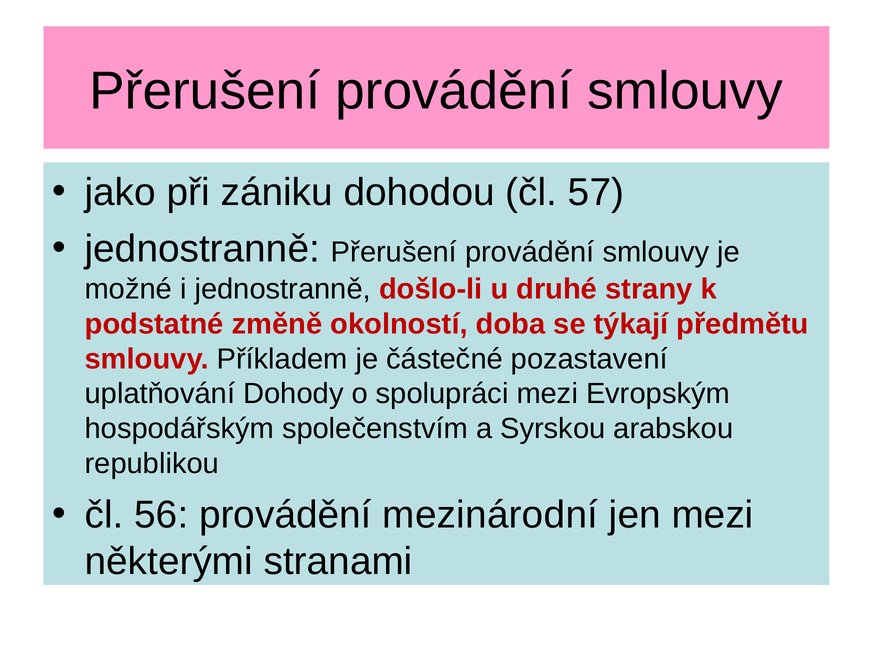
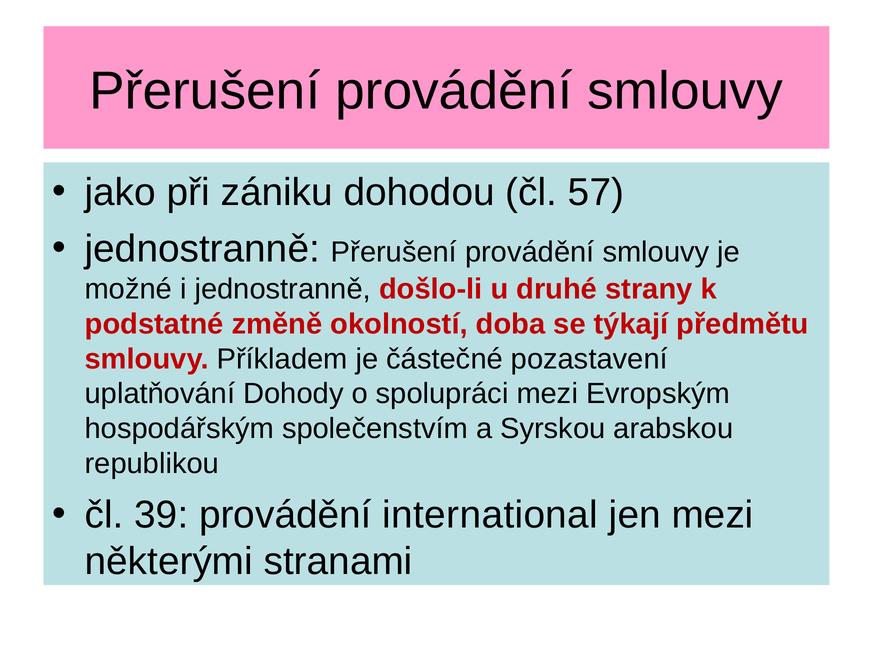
56: 56 -> 39 (161, 515)
mezinárodní: mezinárodní -> international (490, 515)
